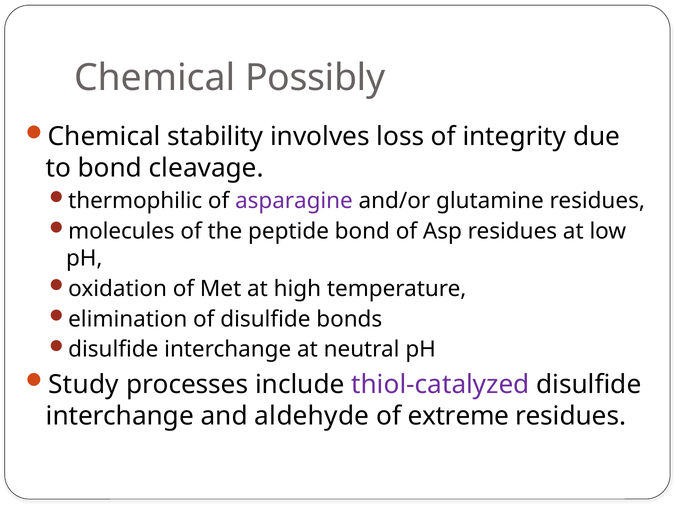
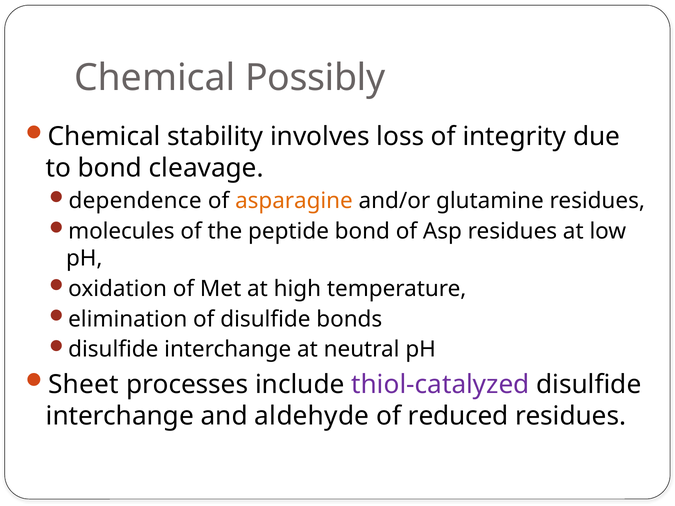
thermophilic: thermophilic -> dependence (135, 201)
asparagine colour: purple -> orange (294, 201)
Study: Study -> Sheet (83, 385)
extreme: extreme -> reduced (458, 416)
